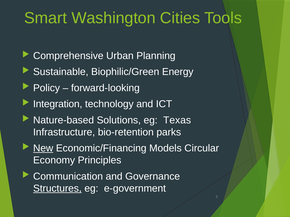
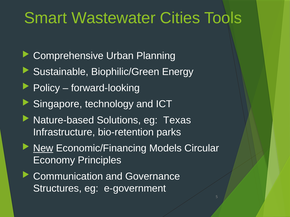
Washington: Washington -> Wastewater (114, 18)
Integration: Integration -> Singapore (58, 104)
Structures underline: present -> none (57, 189)
